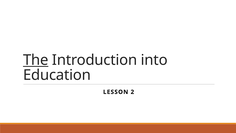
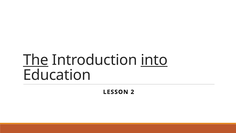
into underline: none -> present (154, 60)
